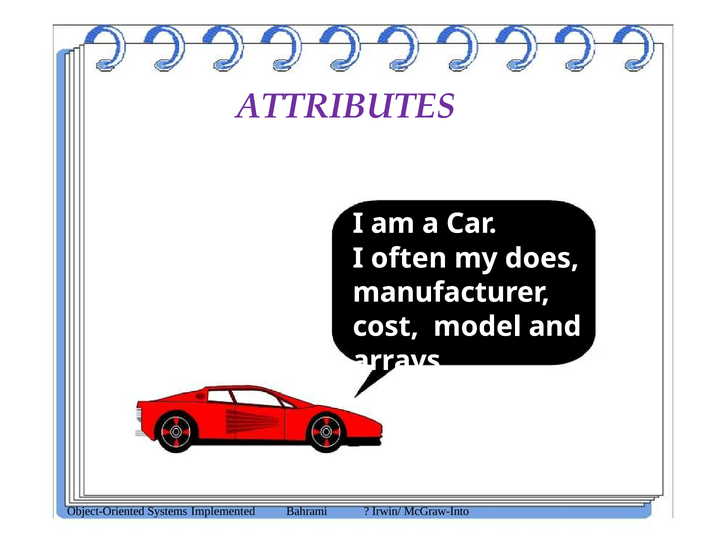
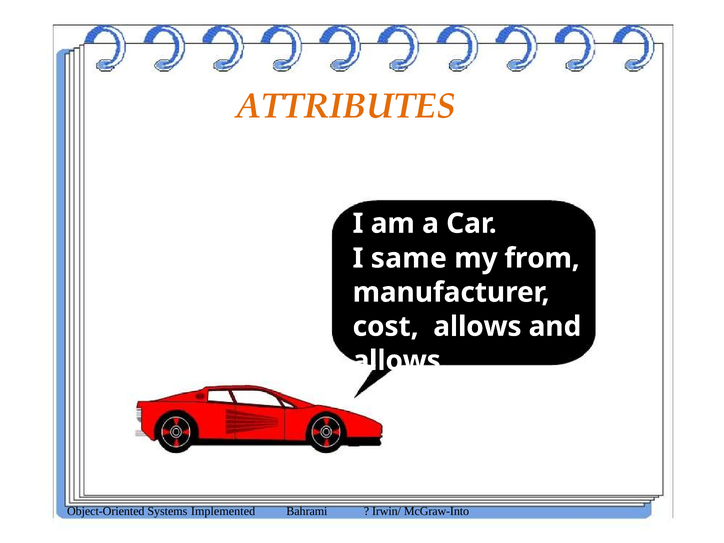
ATTRIBUTES colour: purple -> orange (346, 106)
often: often -> same (409, 258)
does: does -> from (542, 258)
cost model: model -> allows (477, 327)
arrays: arrays -> allows (400, 361)
